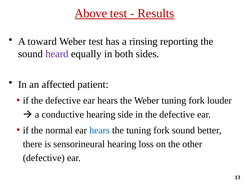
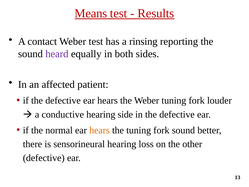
Above: Above -> Means (91, 13)
toward: toward -> contact (42, 41)
hears colour: blue -> orange (100, 130)
